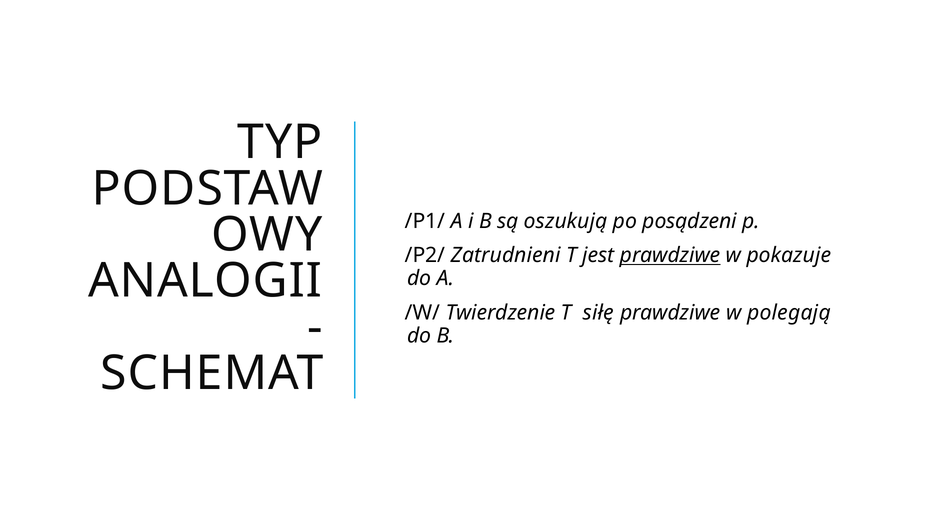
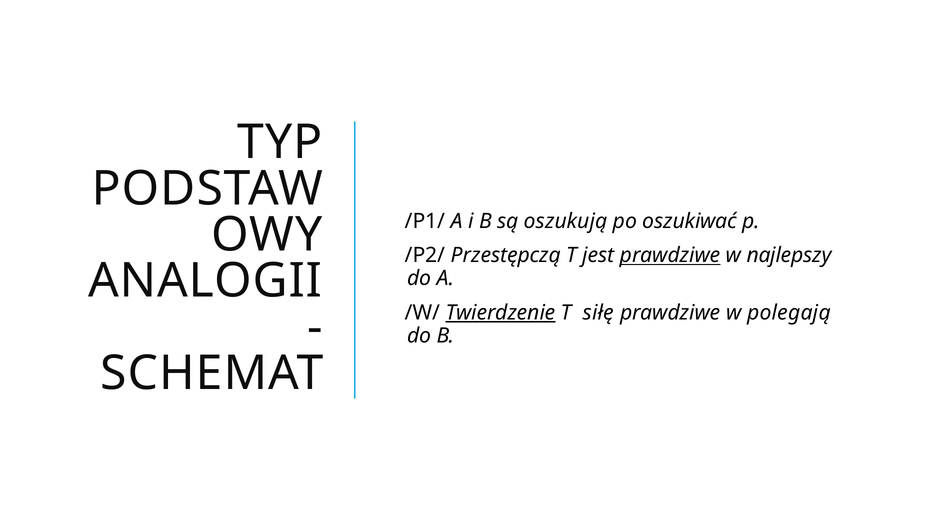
posądzeni: posądzeni -> oszukiwać (690, 221)
Zatrudnieni: Zatrudnieni -> Przestępczą (506, 256)
pokazuje: pokazuje -> najlepszy (789, 256)
Twierdzenie underline: none -> present (500, 313)
